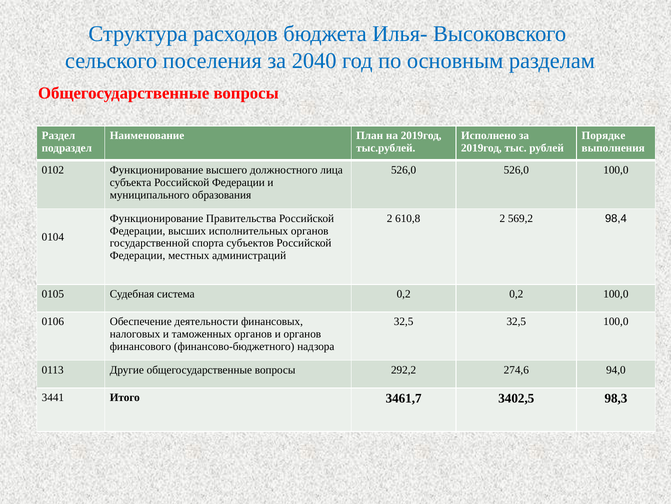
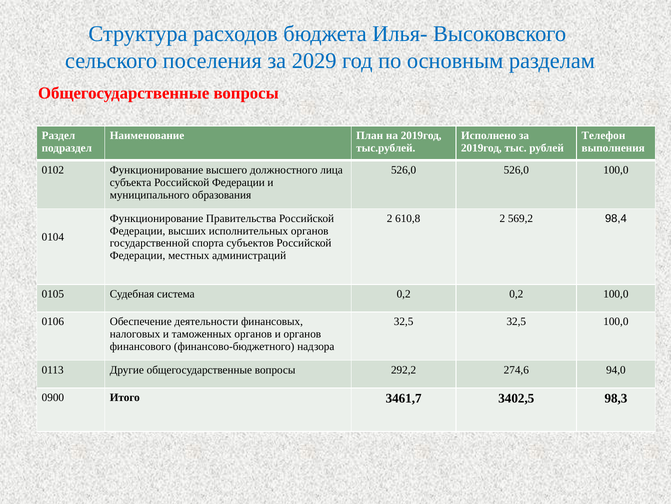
2040: 2040 -> 2029 (314, 61)
Порядке: Порядке -> Телефон (603, 135)
3441: 3441 -> 0900 (53, 397)
